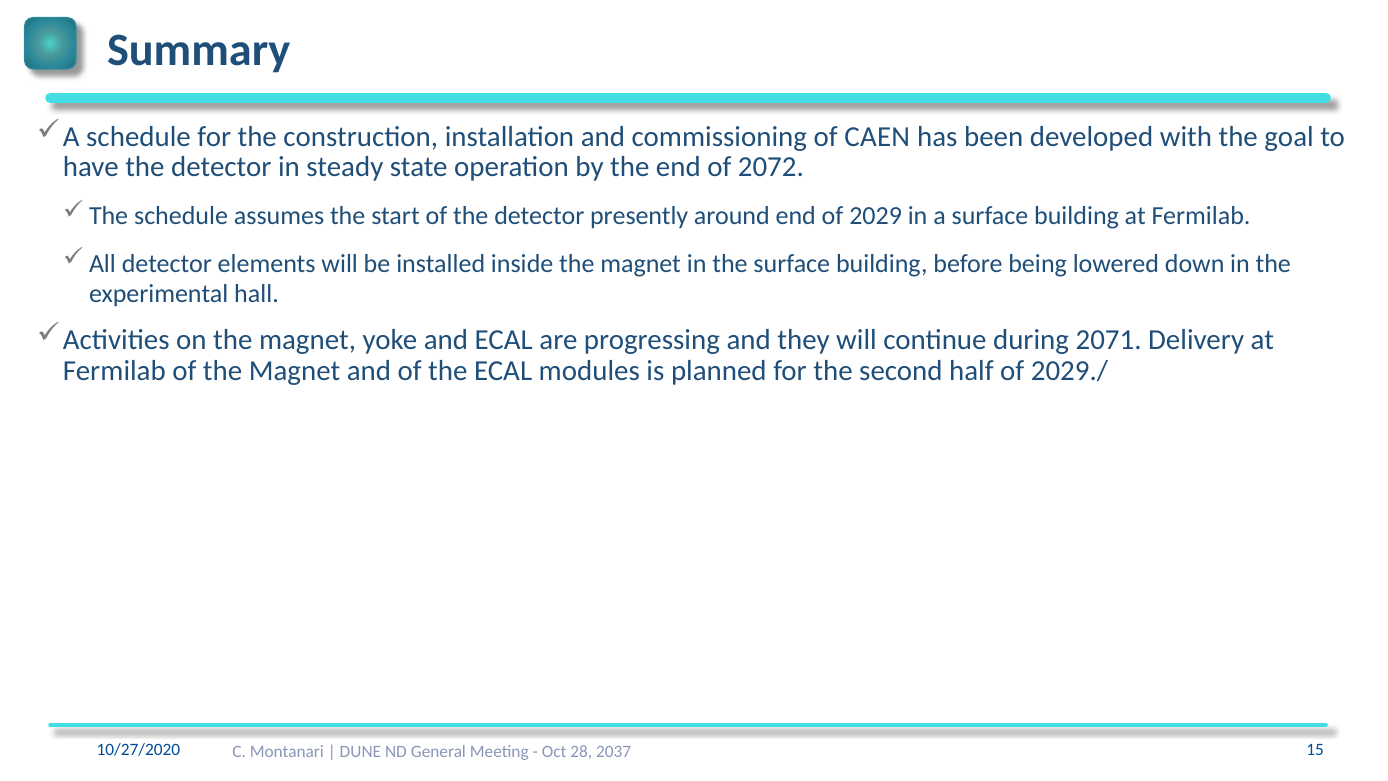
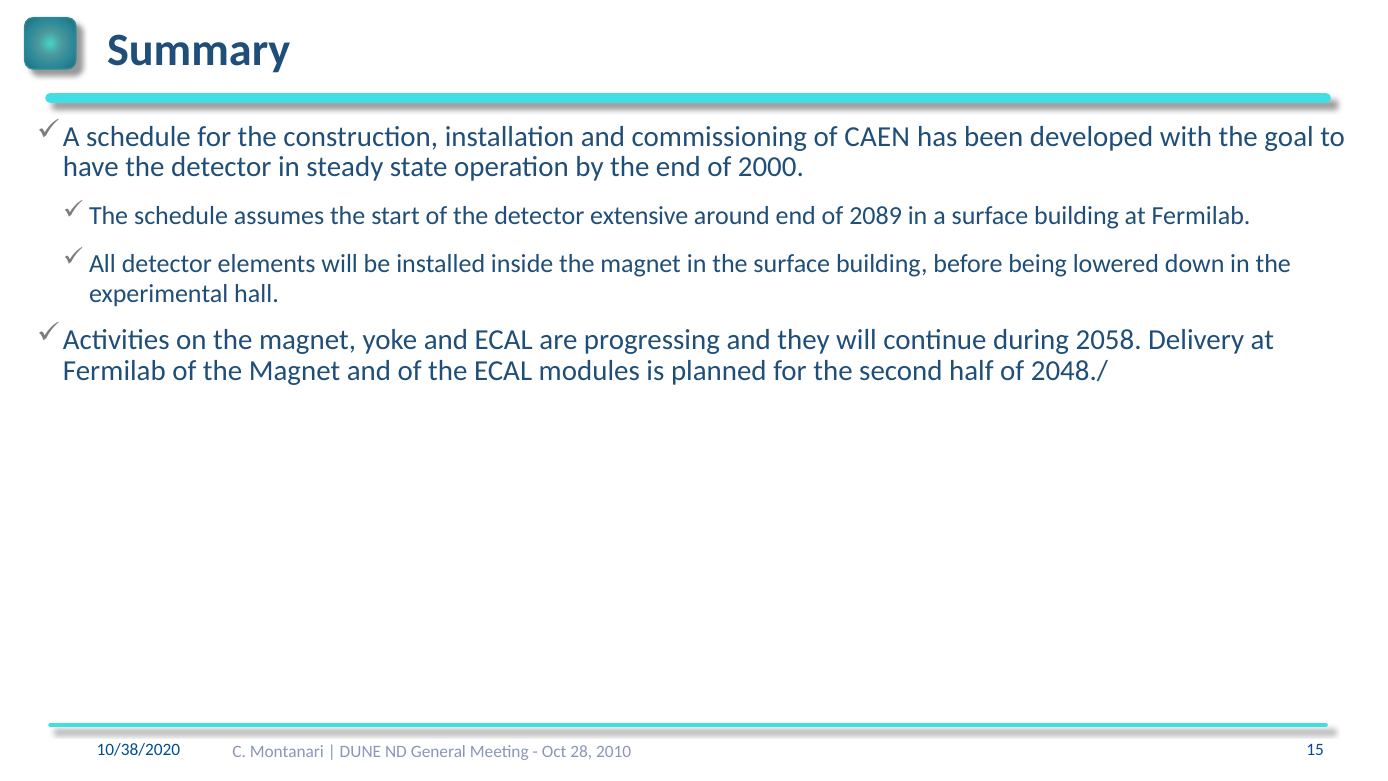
2072: 2072 -> 2000 (771, 167)
presently: presently -> extensive (639, 216)
2029: 2029 -> 2089 (876, 216)
2071: 2071 -> 2058 (1109, 340)
2029./: 2029./ -> 2048./ (1069, 371)
10/27/2020: 10/27/2020 -> 10/38/2020 (138, 750)
2037: 2037 -> 2010 (614, 751)
